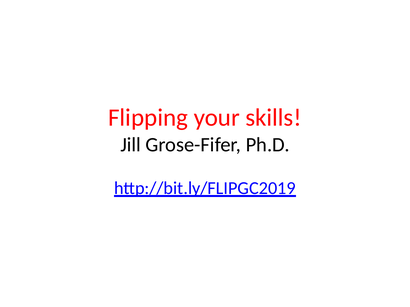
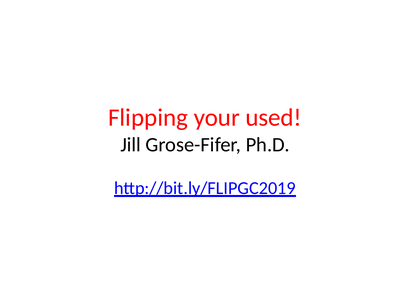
skills: skills -> used (274, 118)
